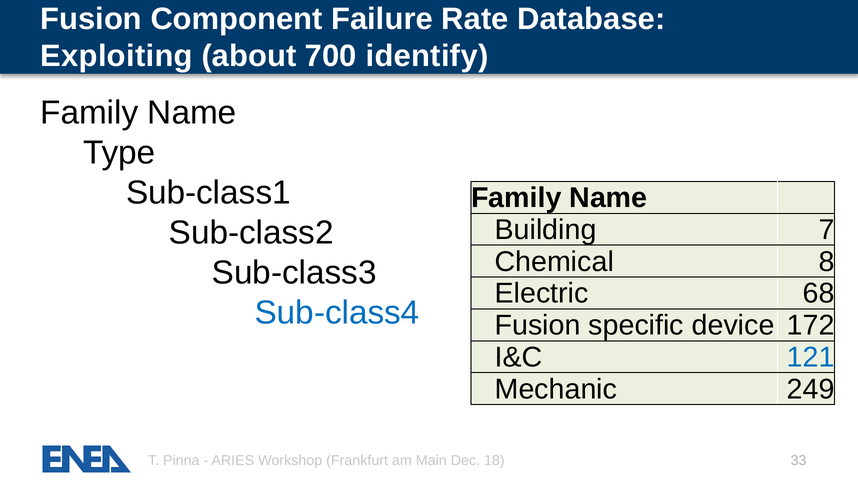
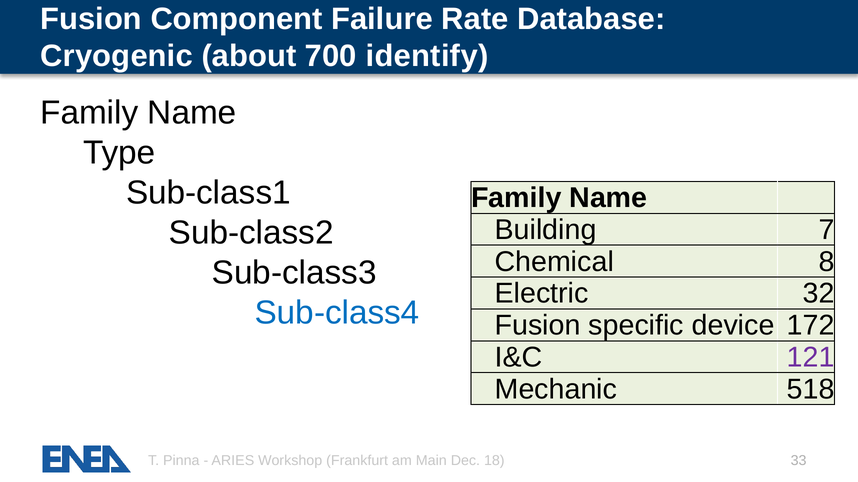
Exploiting: Exploiting -> Cryogenic (117, 56)
68: 68 -> 32 (819, 294)
121 colour: blue -> purple (811, 358)
249: 249 -> 518 (811, 390)
